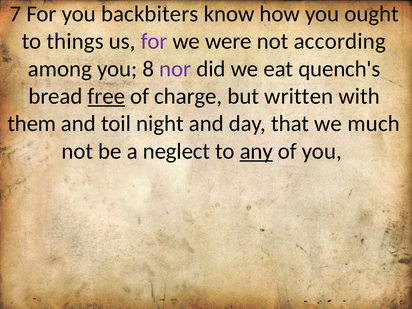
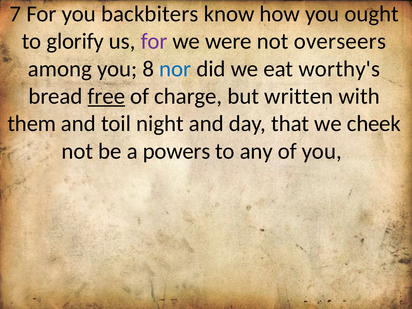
things: things -> glorify (75, 41)
according: according -> overseers (340, 41)
nor colour: purple -> blue (175, 69)
quench's: quench's -> worthy's (339, 69)
much: much -> cheek (374, 124)
neglect: neglect -> powers (177, 151)
any underline: present -> none (256, 151)
